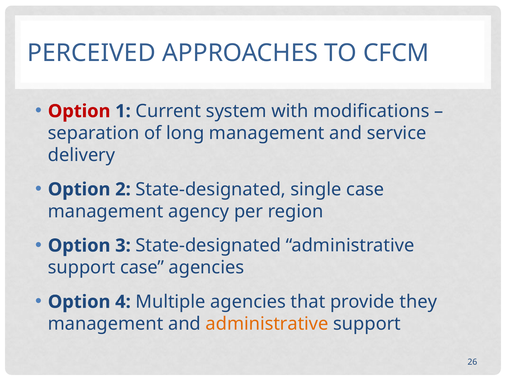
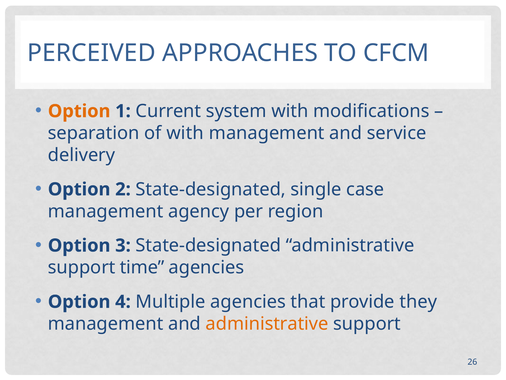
Option colour: red -> orange (79, 111)
of long: long -> with (185, 133)
support case: case -> time (142, 267)
